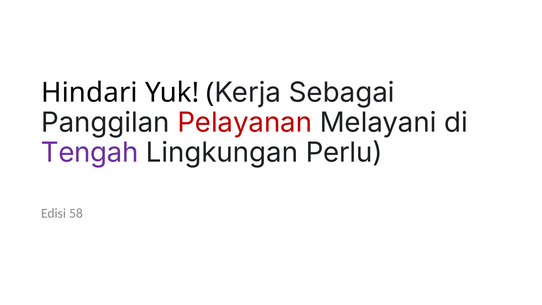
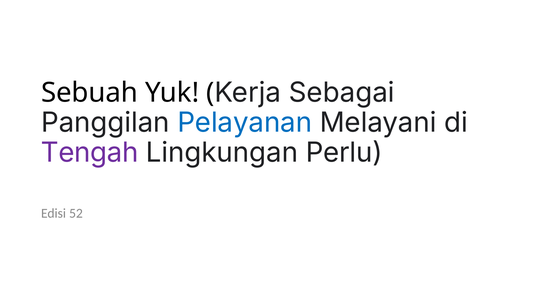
Hindari: Hindari -> Sebuah (90, 93)
Pelayanan colour: red -> blue (245, 123)
58: 58 -> 52 (76, 213)
